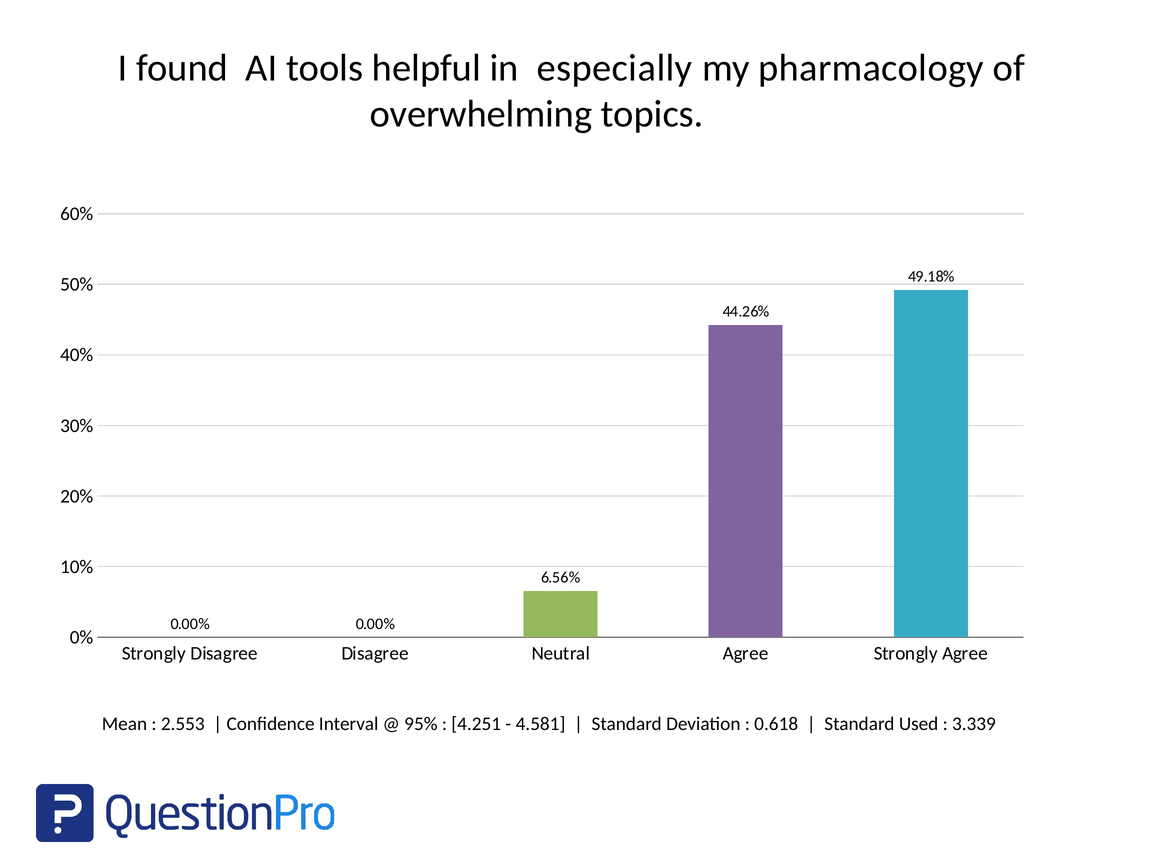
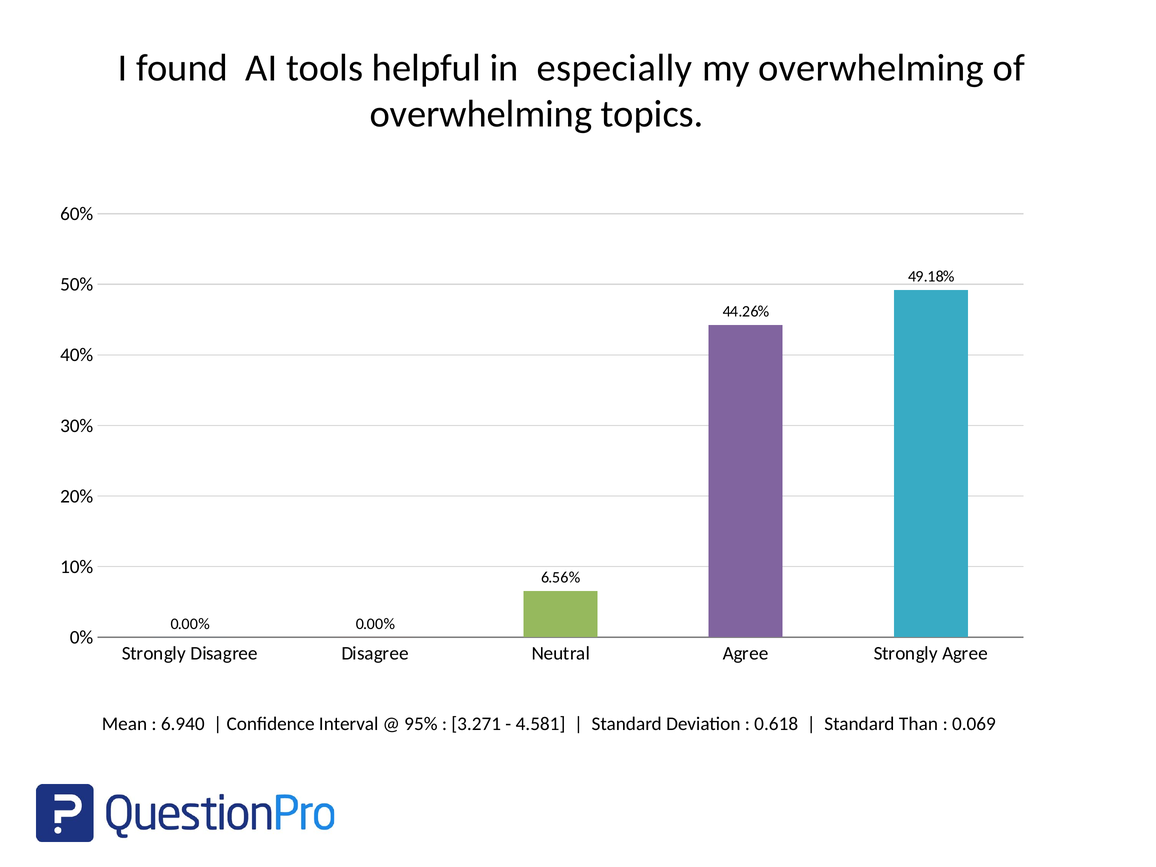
my pharmacology: pharmacology -> overwhelming (871, 68)
2.553: 2.553 -> 6.940 (183, 724)
4.251: 4.251 -> 3.271 (476, 724)
Used: Used -> Than (919, 724)
3.339: 3.339 -> 0.069 (974, 724)
